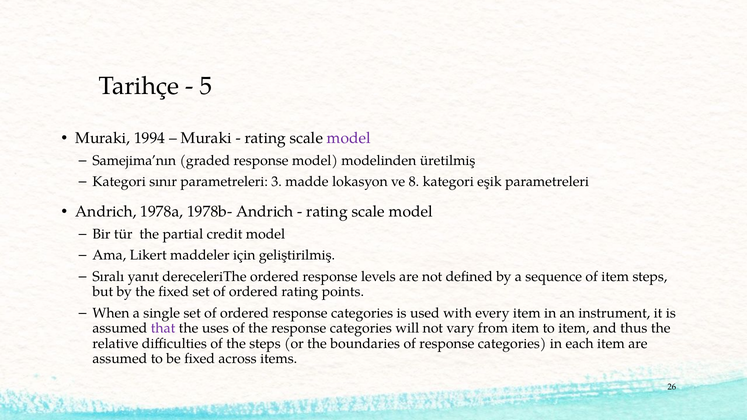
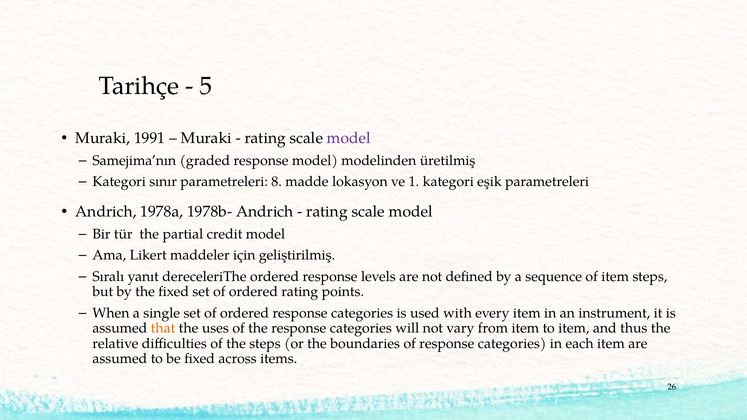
1994: 1994 -> 1991 (150, 138)
3: 3 -> 8 (277, 182)
8: 8 -> 1 (414, 182)
that colour: purple -> orange (163, 329)
